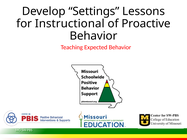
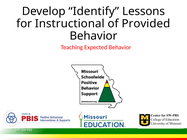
Settings: Settings -> Identify (94, 11)
Proactive: Proactive -> Provided (146, 24)
